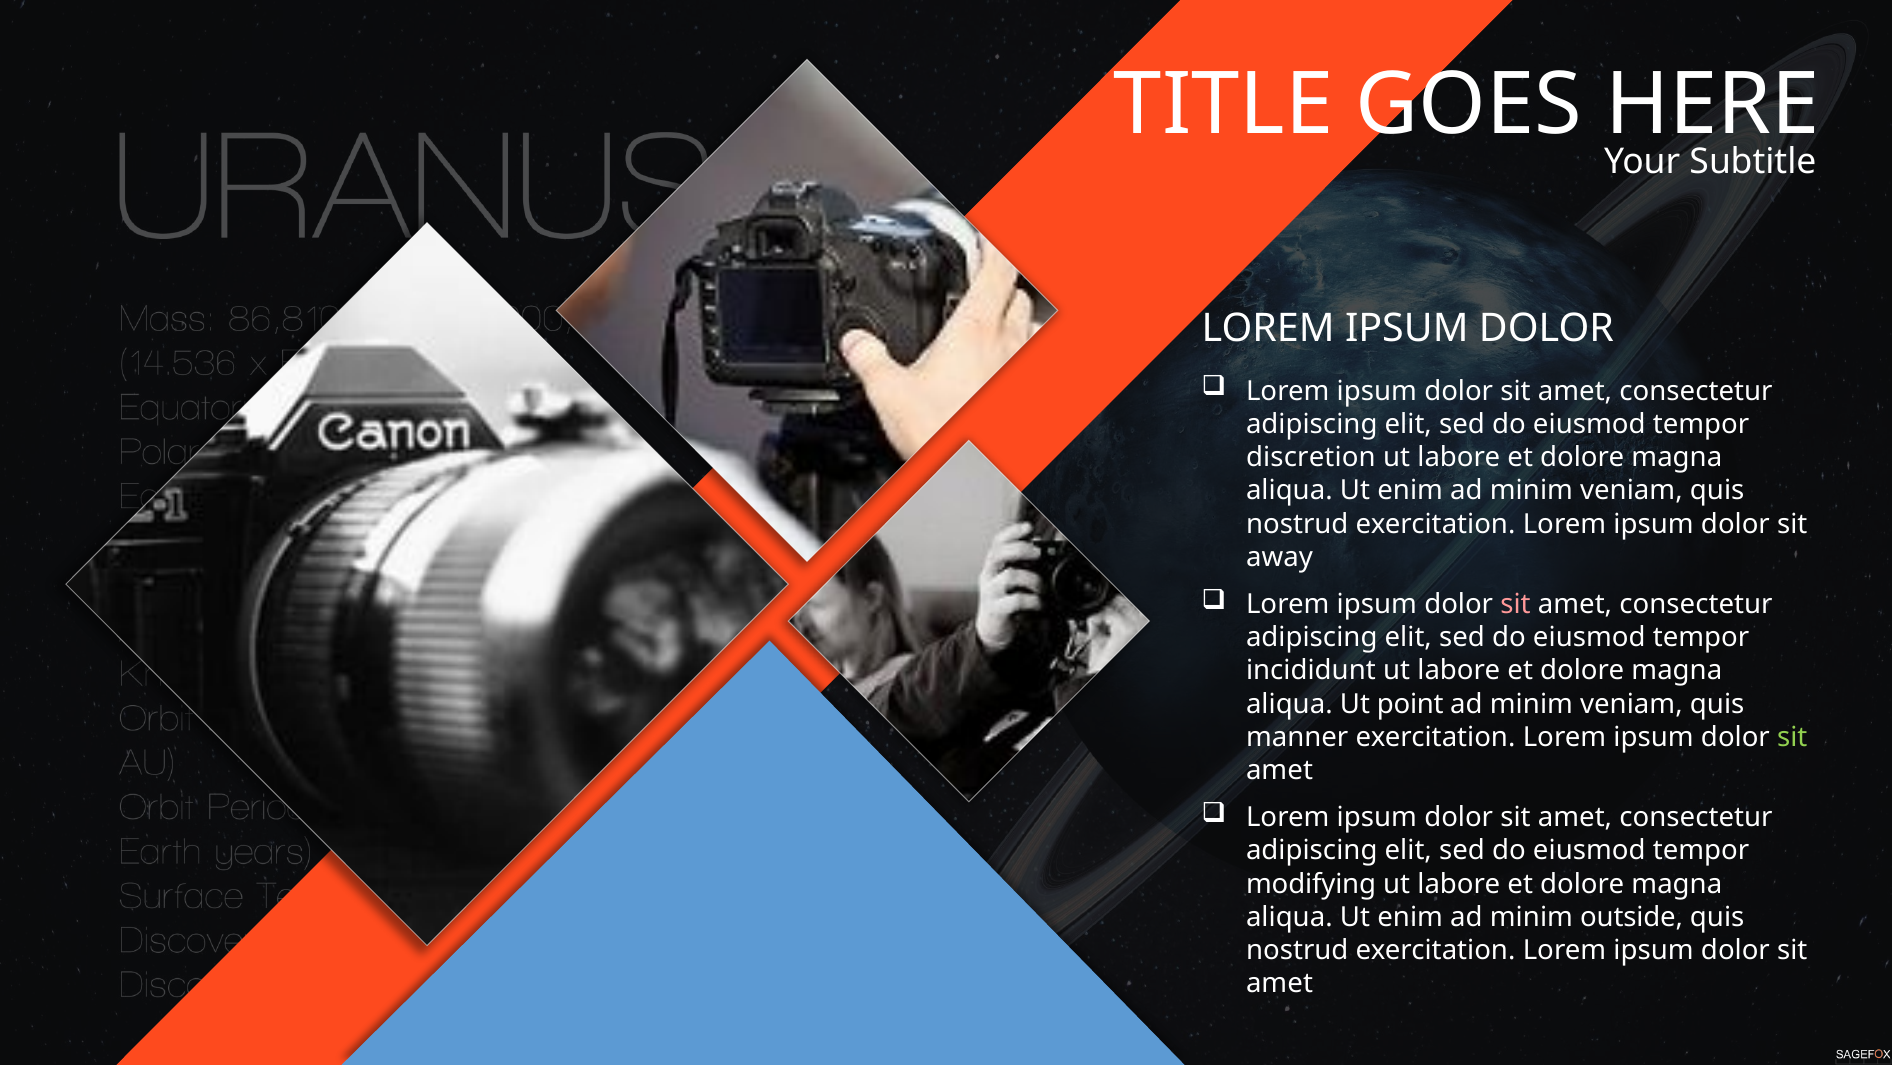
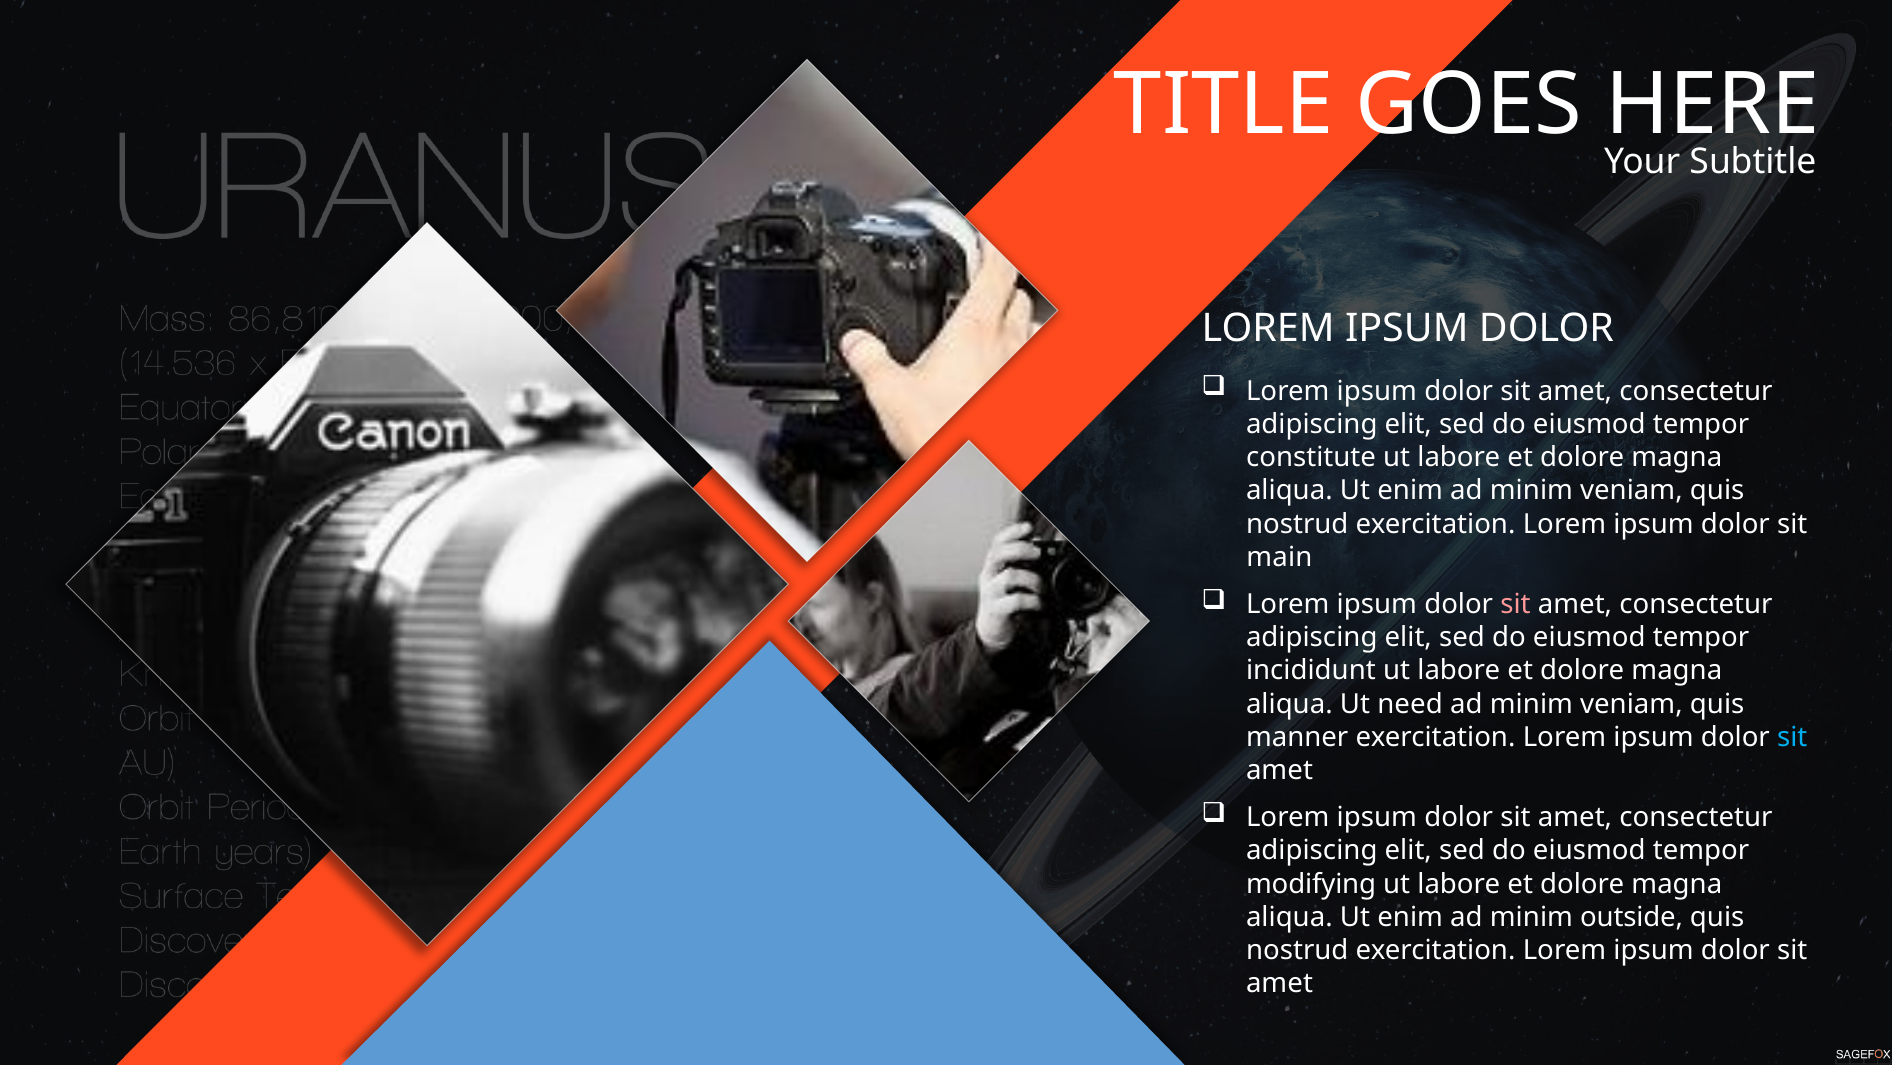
discretion: discretion -> constitute (1311, 457)
away: away -> main (1279, 557)
point: point -> need (1410, 703)
sit colour: light green -> light blue (1792, 737)
